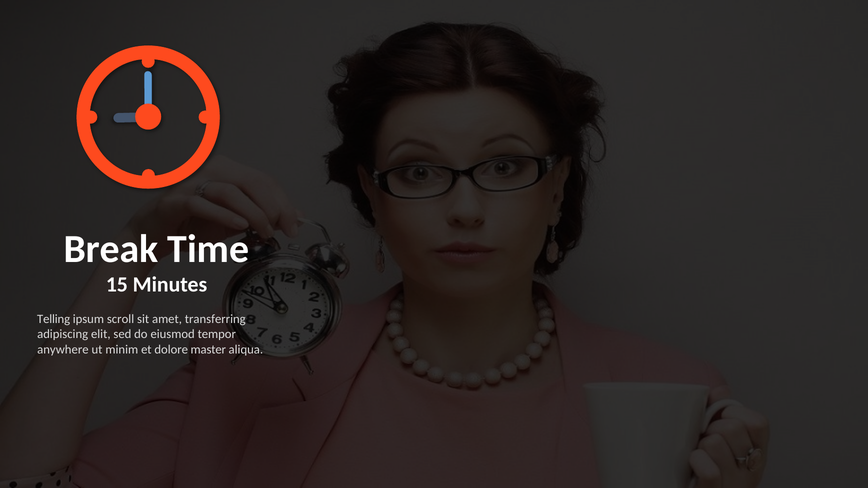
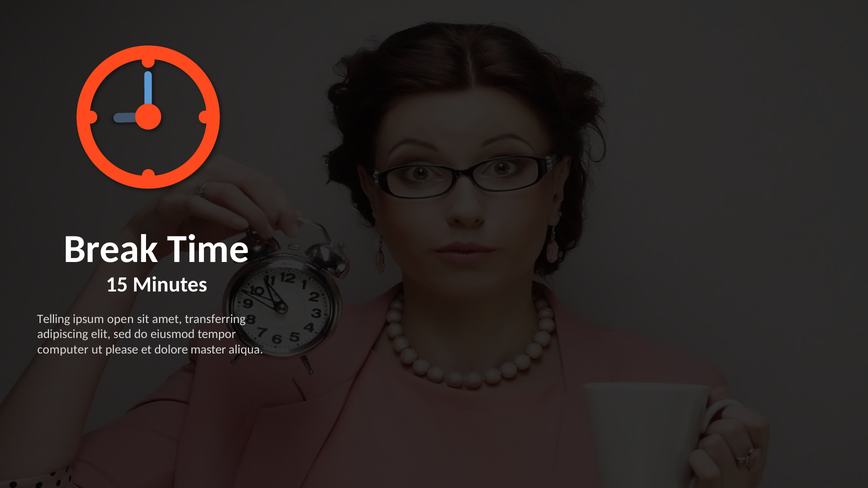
scroll: scroll -> open (120, 319)
anywhere: anywhere -> computer (63, 350)
minim: minim -> please (122, 350)
